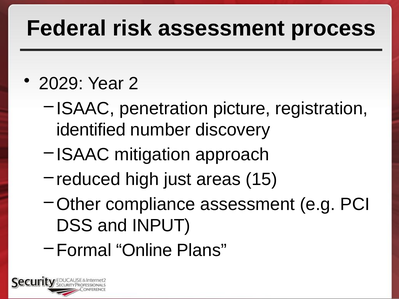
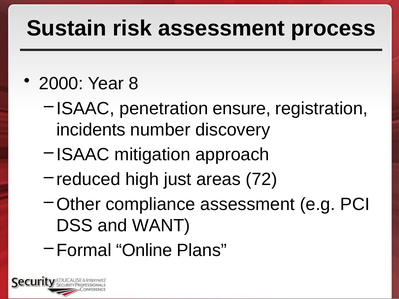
Federal: Federal -> Sustain (66, 28)
2029: 2029 -> 2000 (61, 84)
2: 2 -> 8 (134, 84)
picture: picture -> ensure (242, 109)
identified: identified -> incidents (91, 130)
15: 15 -> 72 (261, 179)
INPUT: INPUT -> WANT (161, 226)
